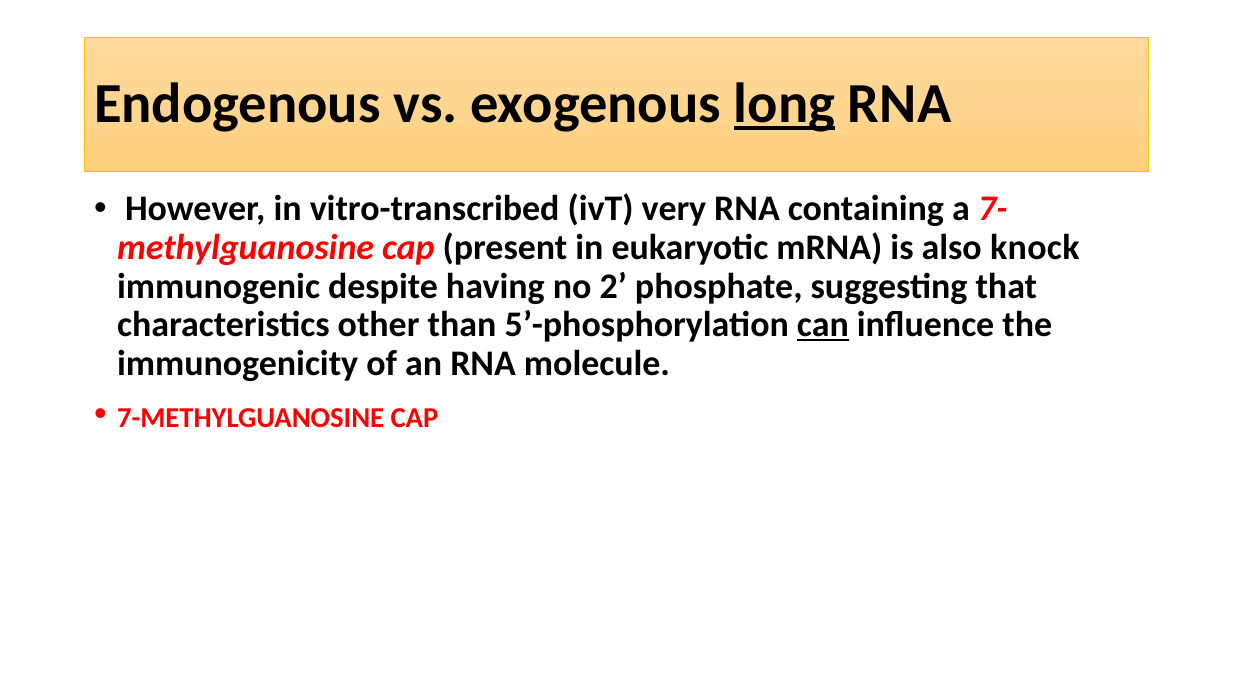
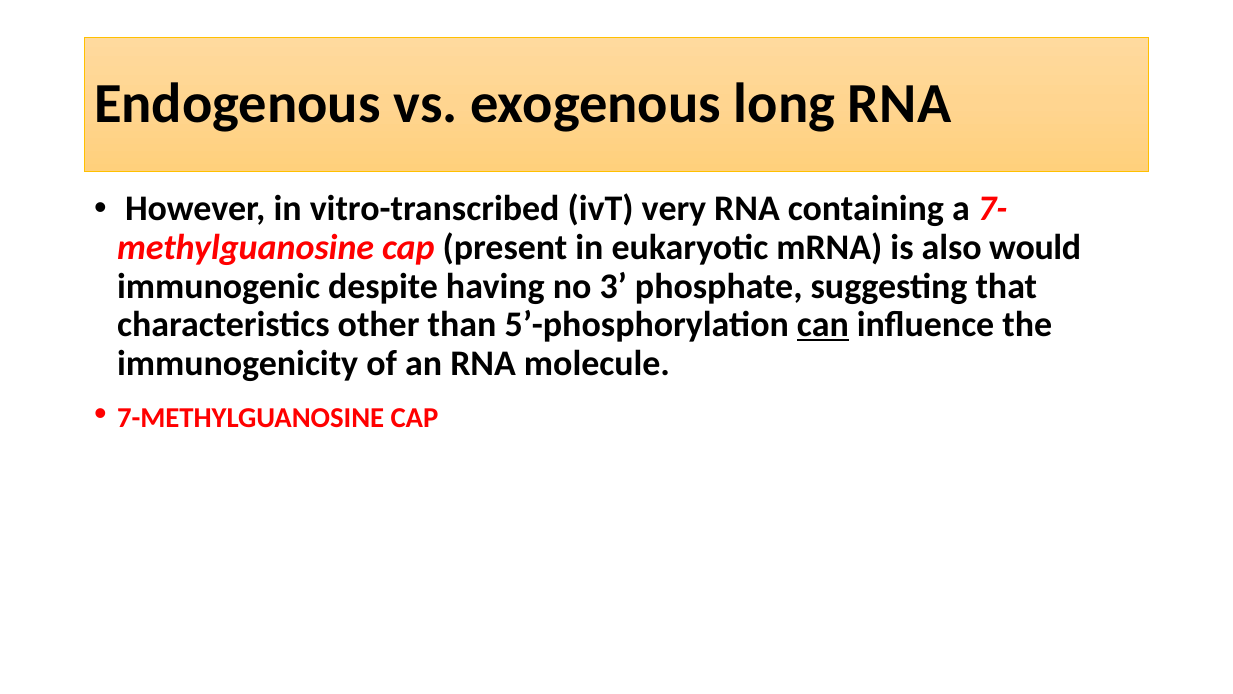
long underline: present -> none (785, 104)
knock: knock -> would (1035, 247)
2: 2 -> 3 (613, 286)
